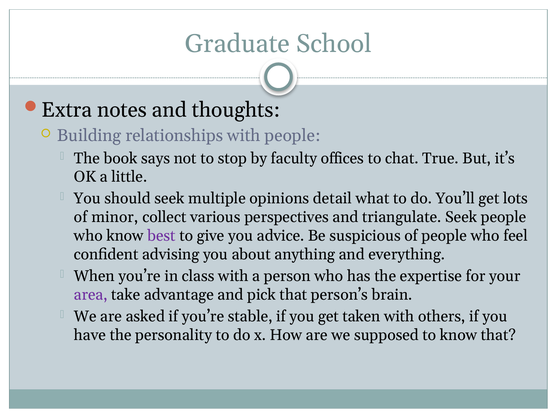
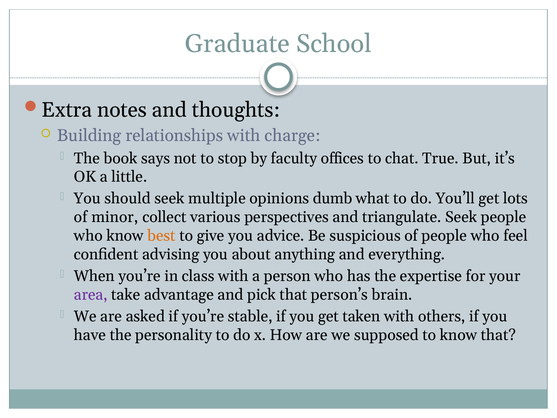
with people: people -> charge (293, 136)
detail: detail -> dumb (333, 198)
best colour: purple -> orange (162, 236)
